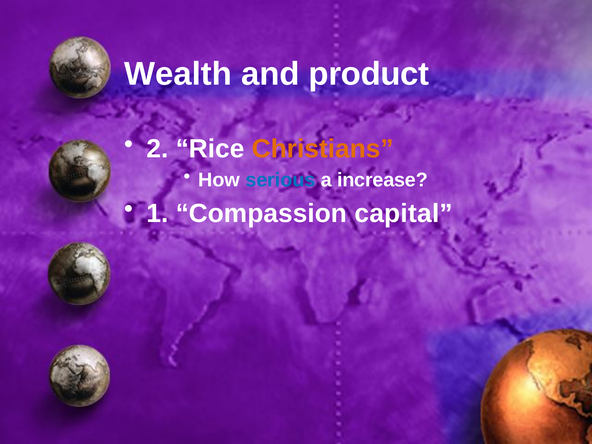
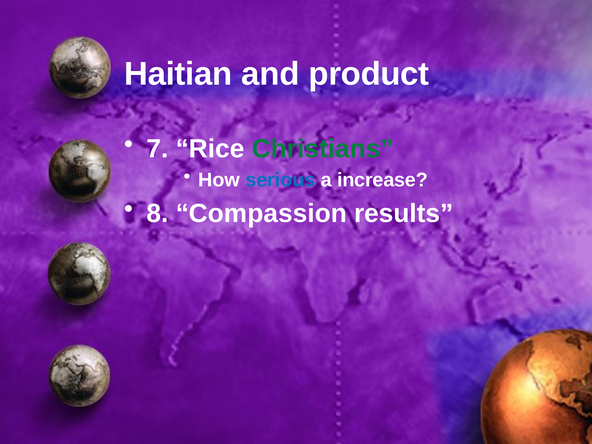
Wealth: Wealth -> Haitian (178, 74)
2: 2 -> 7 (157, 149)
Christians colour: orange -> green (323, 149)
1: 1 -> 8 (157, 213)
capital: capital -> results (404, 213)
